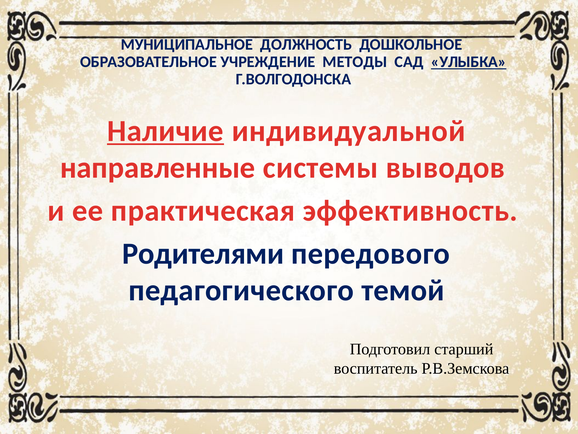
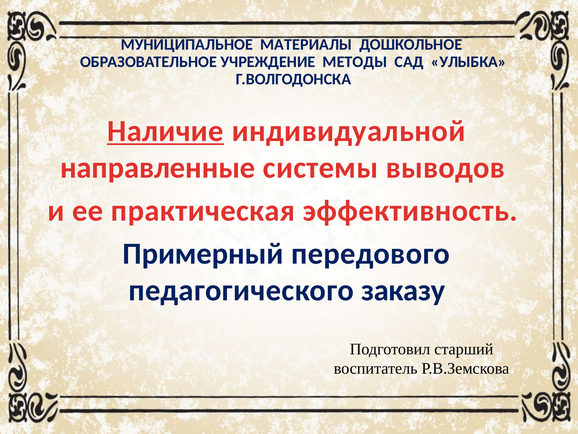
ДОЛЖНОСТЬ: ДОЛЖНОСТЬ -> МАТЕРИАЛЫ (306, 45)
УЛЫБКА underline: present -> none (469, 62)
Родителями: Родителями -> Примерный (203, 254)
темой: темой -> заказу (403, 290)
